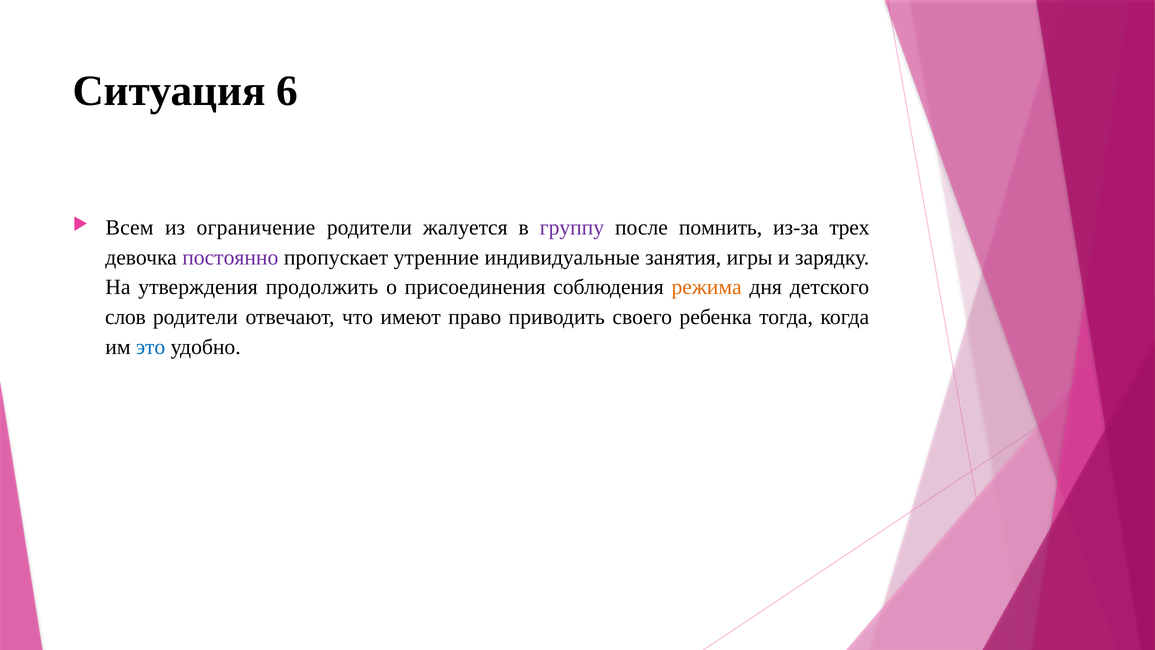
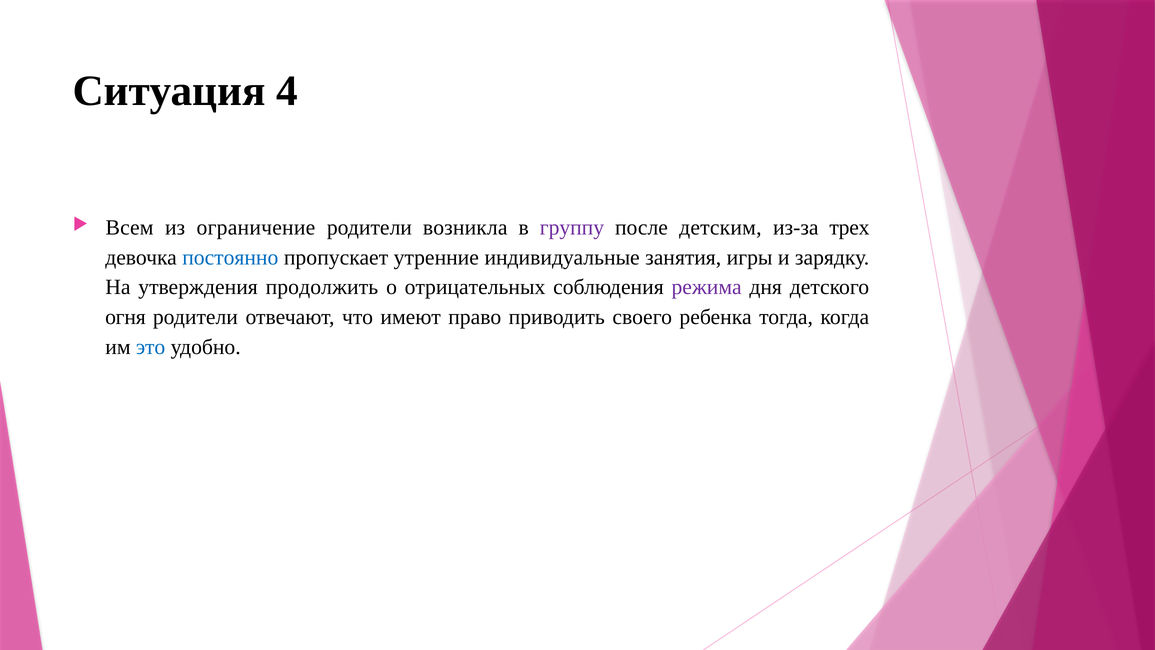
6: 6 -> 4 (287, 91)
жалуется: жалуется -> возникла (465, 227)
помнить: помнить -> детским (720, 227)
постоянно colour: purple -> blue (230, 257)
присоединения: присоединения -> отрицательных (475, 287)
режима colour: orange -> purple (707, 287)
слов: слов -> огня (125, 317)
